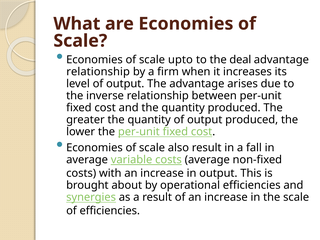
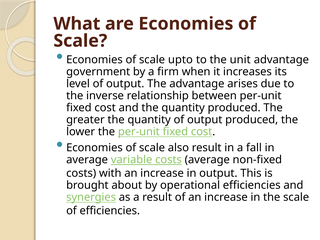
deal: deal -> unit (240, 60)
relationship: relationship -> government (98, 72)
